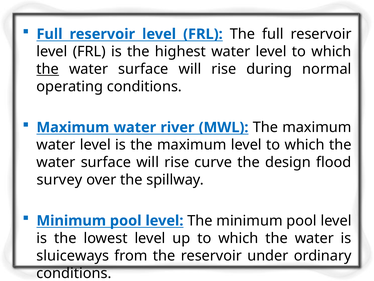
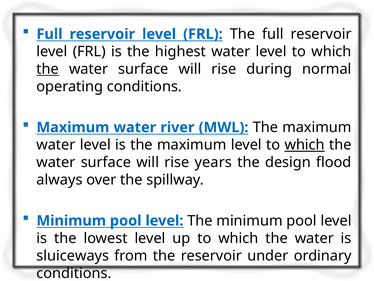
which underline: none -> present (305, 145)
curve: curve -> years (213, 162)
survey: survey -> always (60, 180)
